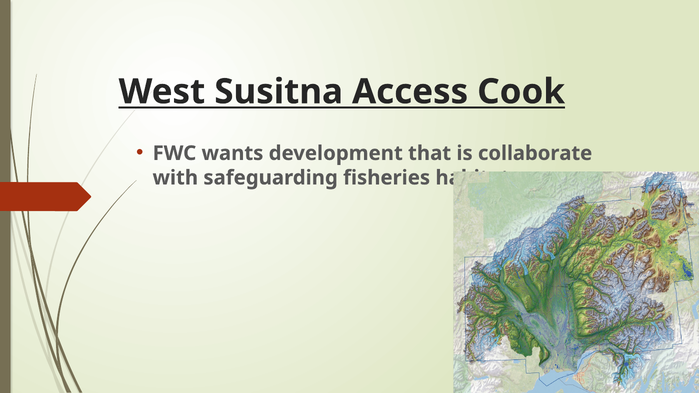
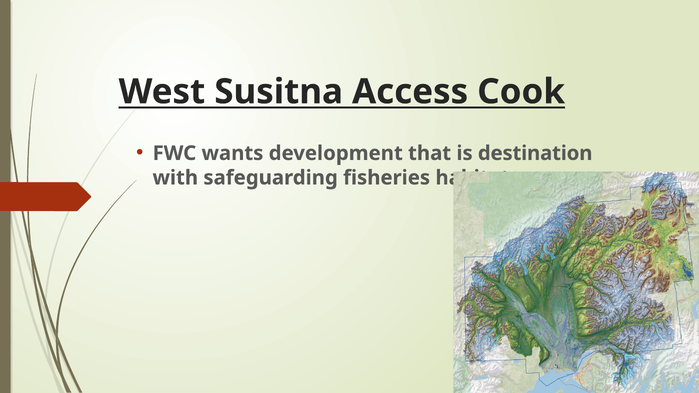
collaborate: collaborate -> destination (535, 153)
